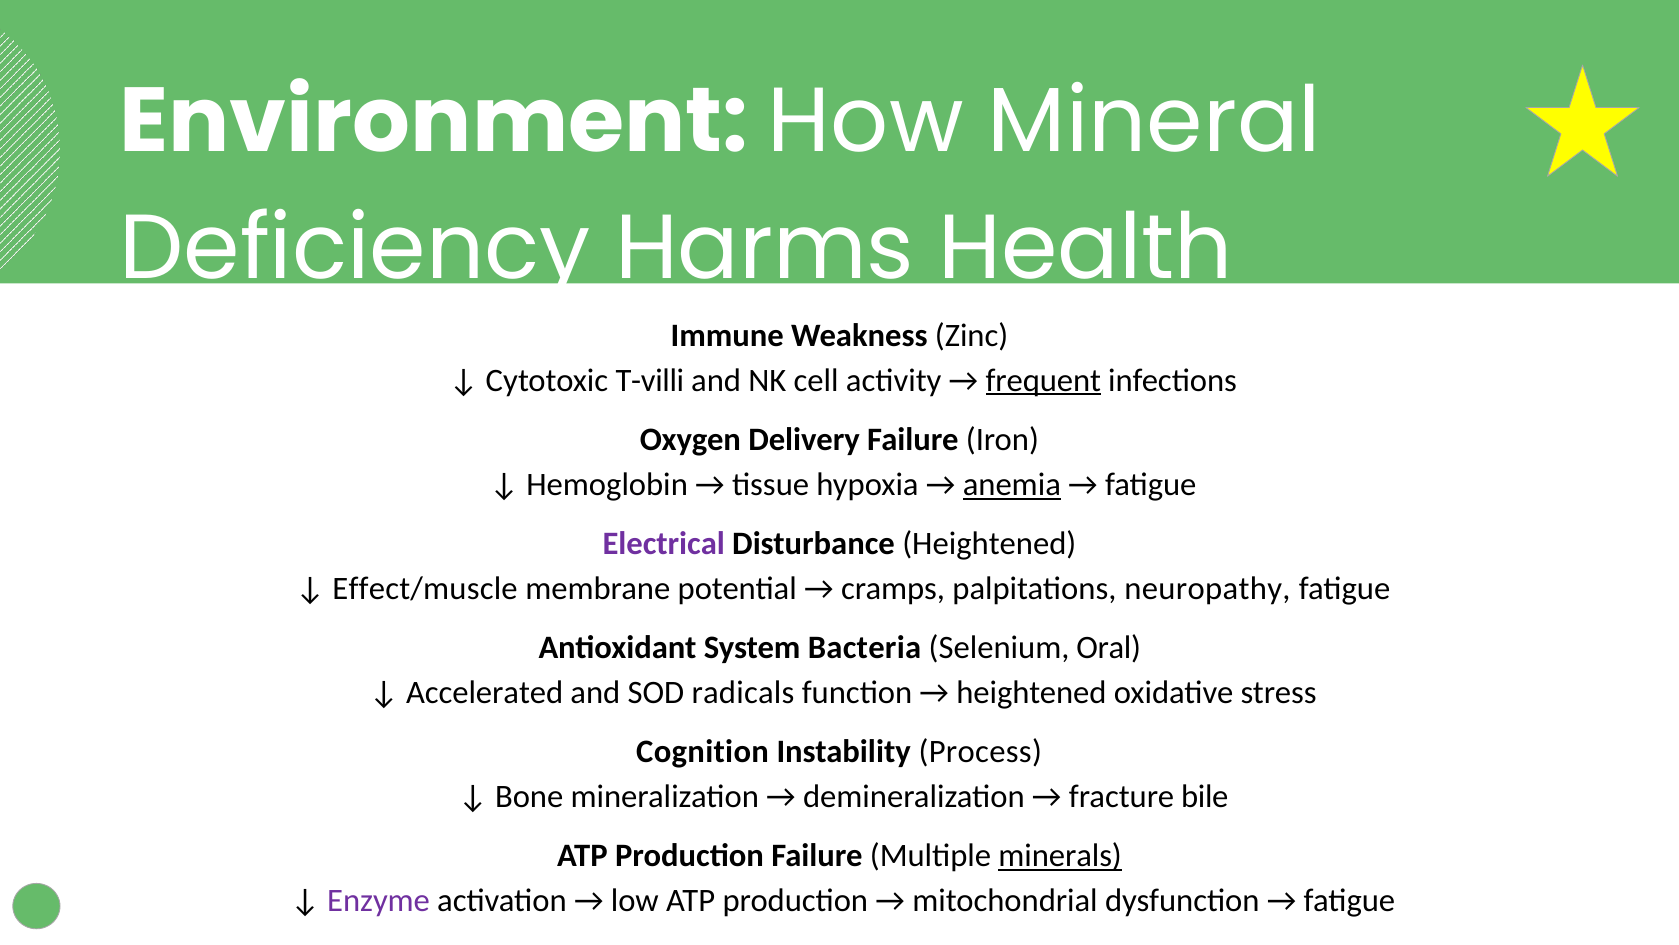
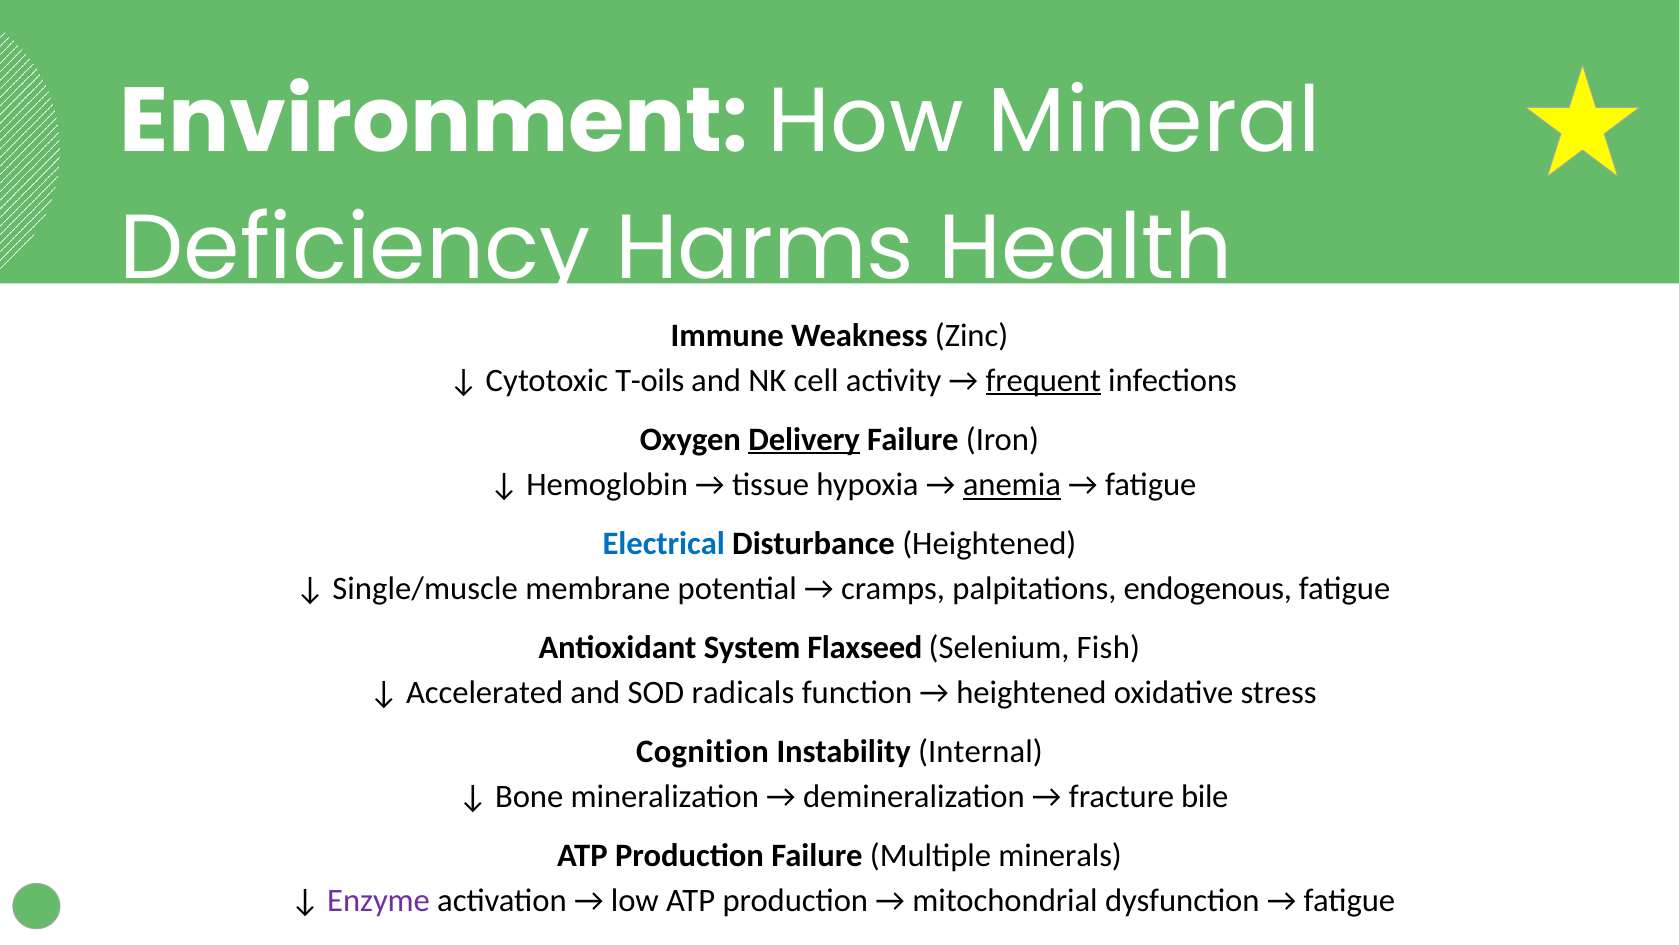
T-villi: T-villi -> T-oils (650, 380)
Delivery underline: none -> present (804, 439)
Electrical colour: purple -> blue (664, 543)
Effect/muscle: Effect/muscle -> Single/muscle (425, 588)
neuropathy: neuropathy -> endogenous (1208, 588)
Bacteria: Bacteria -> Flaxseed (865, 647)
Oral: Oral -> Fish (1108, 647)
Process: Process -> Internal (980, 751)
minerals underline: present -> none (1060, 855)
